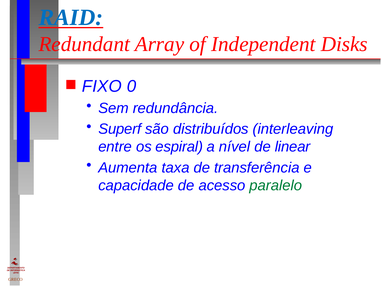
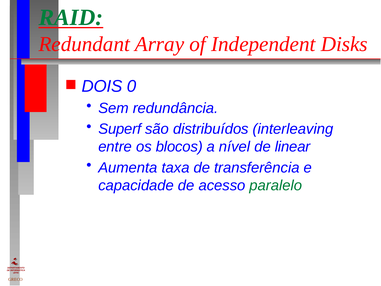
RAID colour: blue -> green (71, 17)
FIXO: FIXO -> DOIS (102, 86)
espiral: espiral -> blocos (179, 147)
